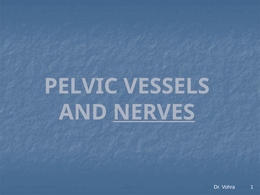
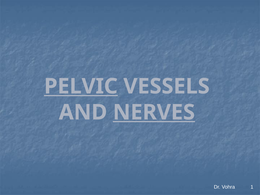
PELVIC underline: none -> present (81, 86)
